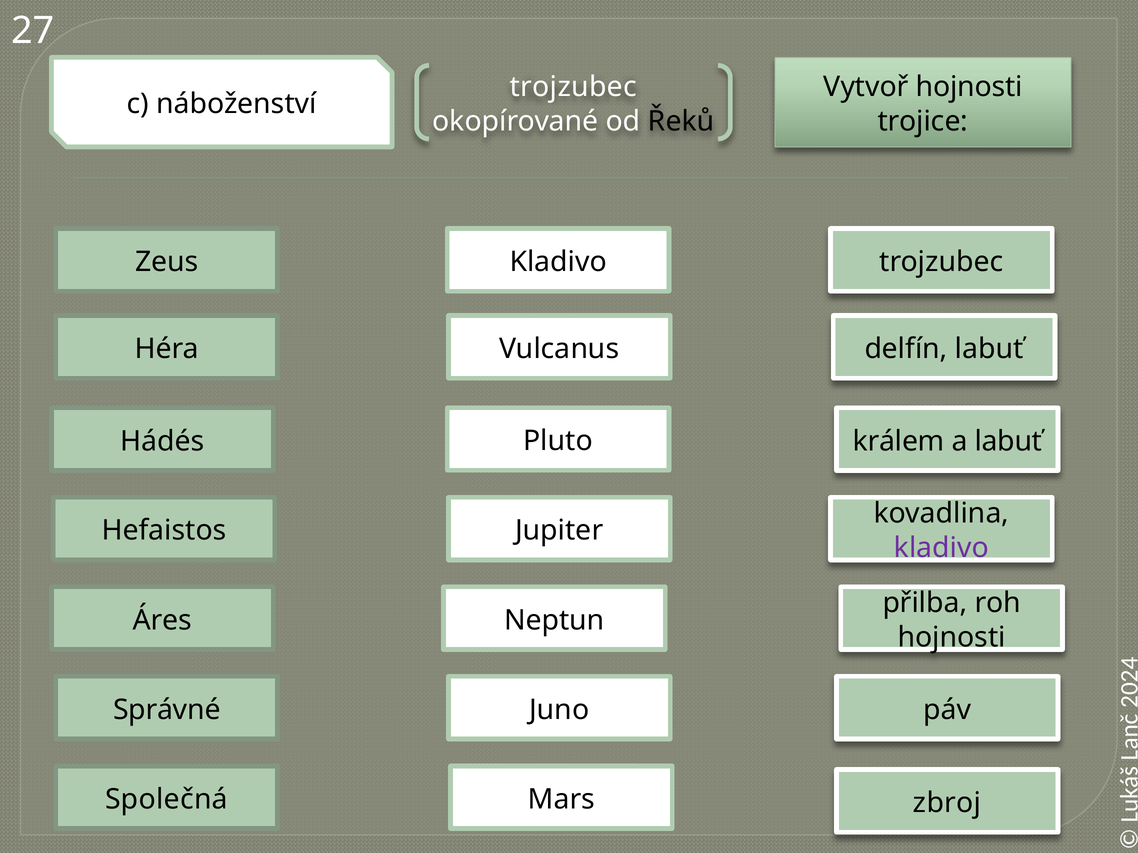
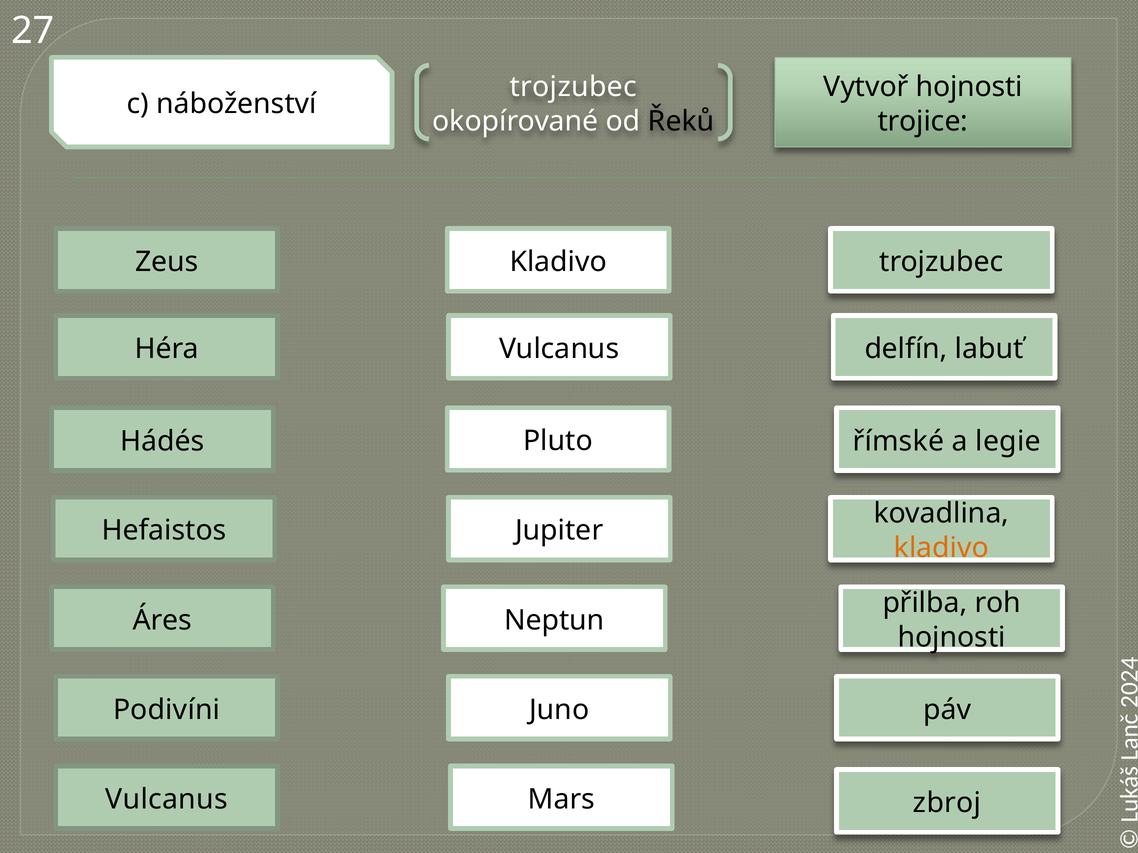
králem: králem -> římské (898, 441)
a labuť: labuť -> legie (1008, 441)
kladivo colour: purple -> orange (941, 548)
Správné: Správné -> Podivíni (167, 710)
Společná: Společná -> Vulcanus (166, 800)
